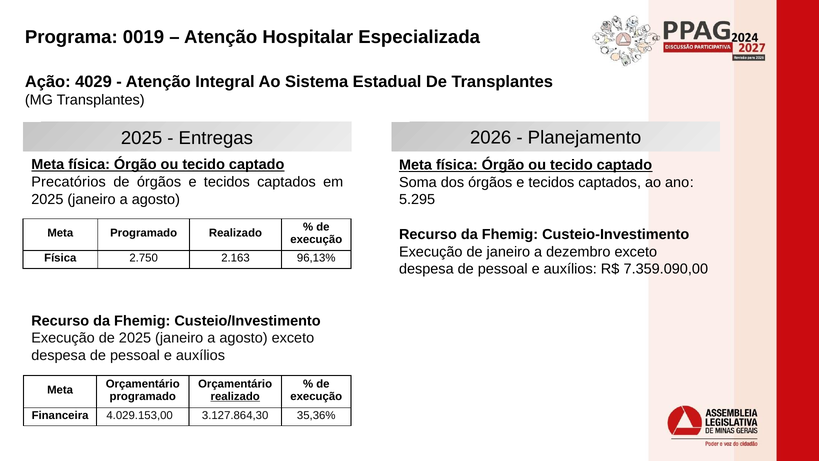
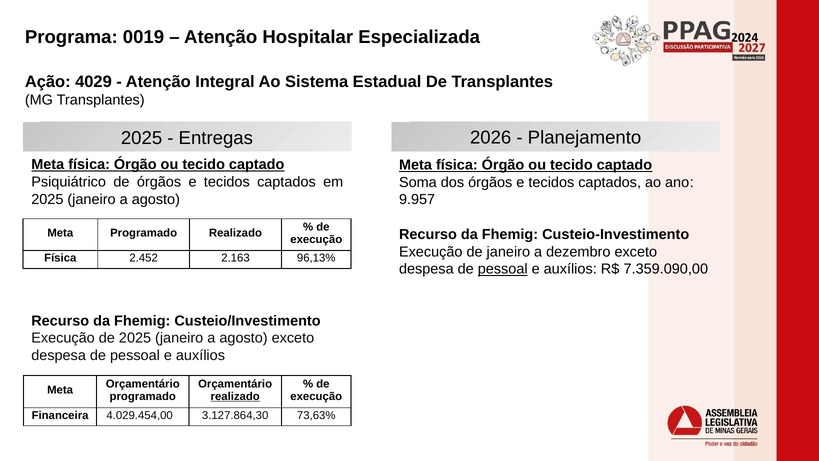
Precatórios: Precatórios -> Psiquiátrico (69, 182)
5.295: 5.295 -> 9.957 (417, 200)
2.750: 2.750 -> 2.452 (144, 258)
pessoal underline: none -> present (503, 269)
4.029.153,00: 4.029.153,00 -> 4.029.454,00 (140, 415)
35,36%: 35,36% -> 73,63% (316, 415)
